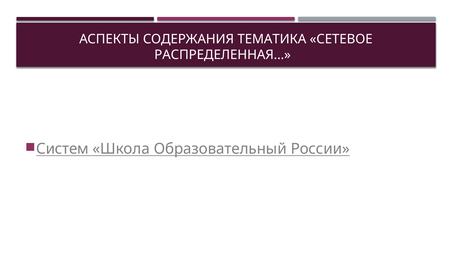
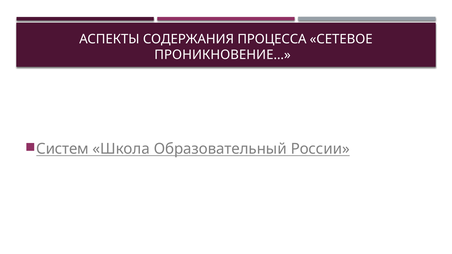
ТЕМАТИКА: ТЕМАТИКА -> ПРОЦЕССА (272, 39)
РАСПРЕДЕЛЕННАЯ…: РАСПРЕДЕЛЕННАЯ… -> ПРОНИКНОВЕНИЕ… (223, 55)
